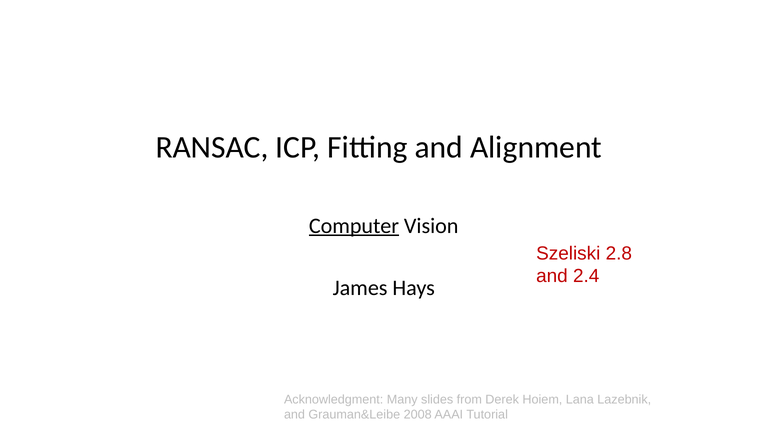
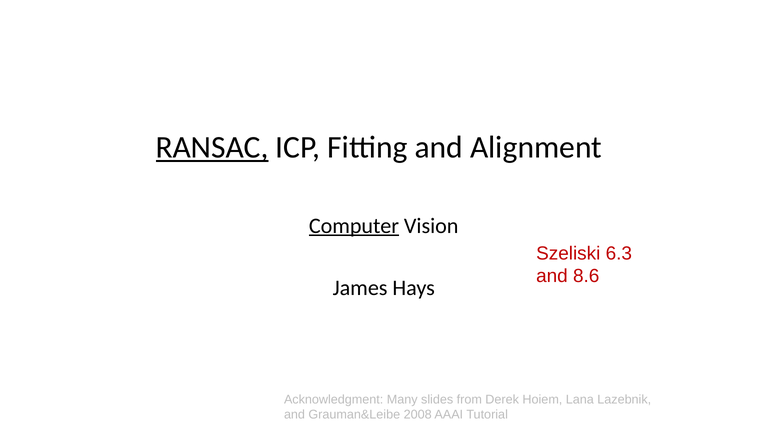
RANSAC underline: none -> present (212, 147)
2.8: 2.8 -> 6.3 (619, 253)
2.4: 2.4 -> 8.6 (586, 276)
